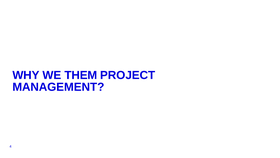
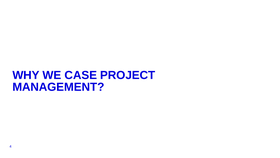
THEM: THEM -> CASE (81, 75)
